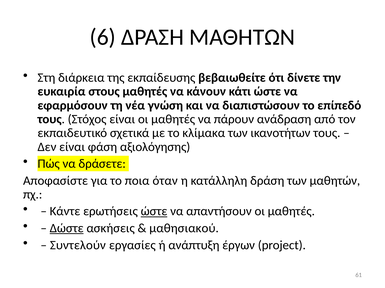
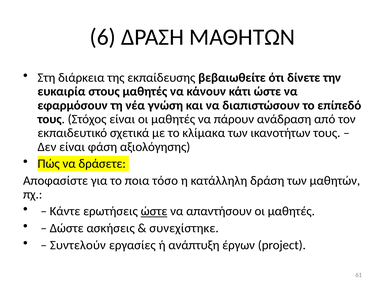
όταν: όταν -> τόσο (165, 181)
Δώστε underline: present -> none (67, 229)
μαθησιακού: μαθησιακού -> συνεχίστηκε (184, 229)
